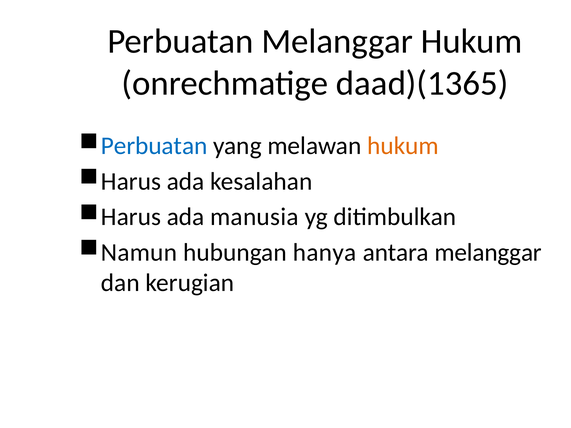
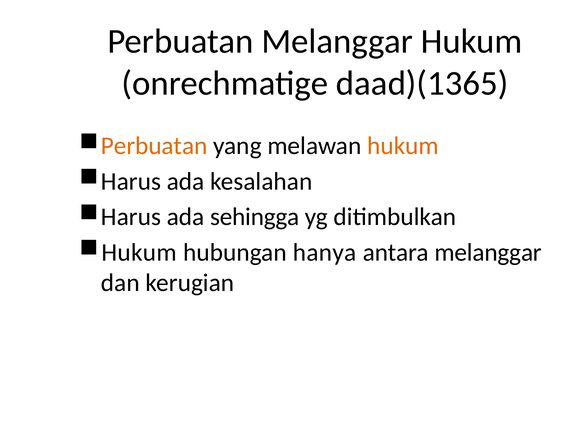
Perbuatan colour: blue -> orange (154, 146)
manusia: manusia -> sehingga (255, 217)
Namun: Namun -> Hukum (139, 252)
